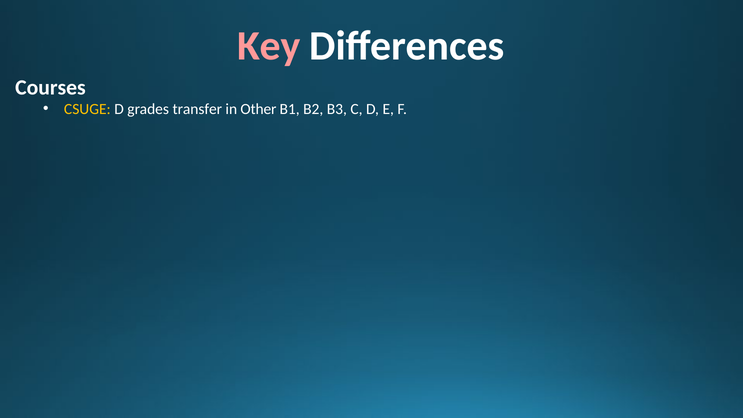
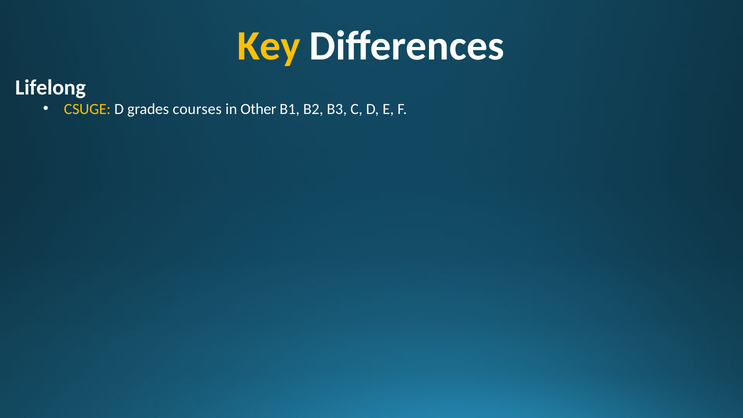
Key colour: pink -> yellow (269, 46)
Courses: Courses -> Lifelong (51, 87)
transfer: transfer -> courses (197, 109)
